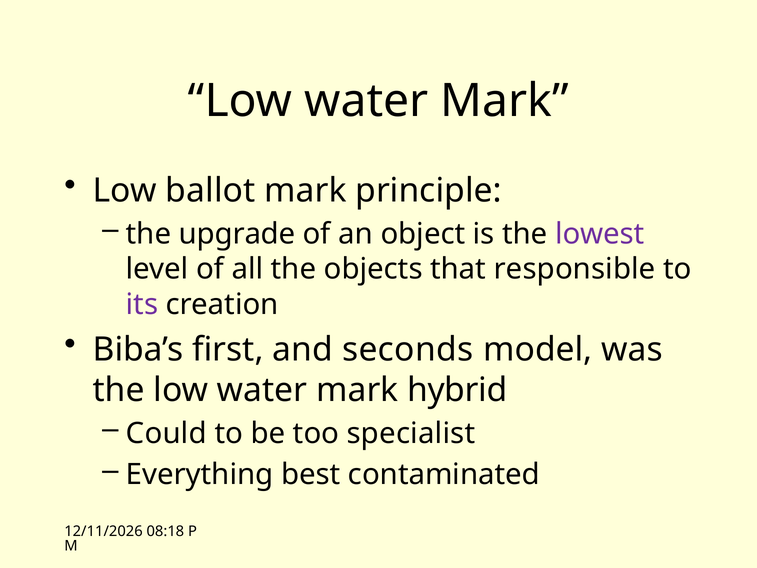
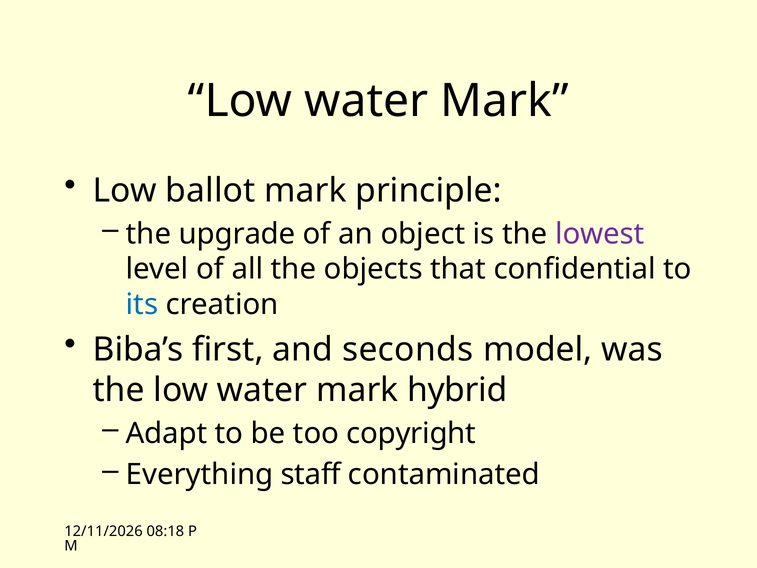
responsible: responsible -> confidential (575, 269)
its colour: purple -> blue (142, 304)
Could: Could -> Adapt (167, 433)
specialist: specialist -> copyright (411, 433)
best: best -> staff (311, 474)
